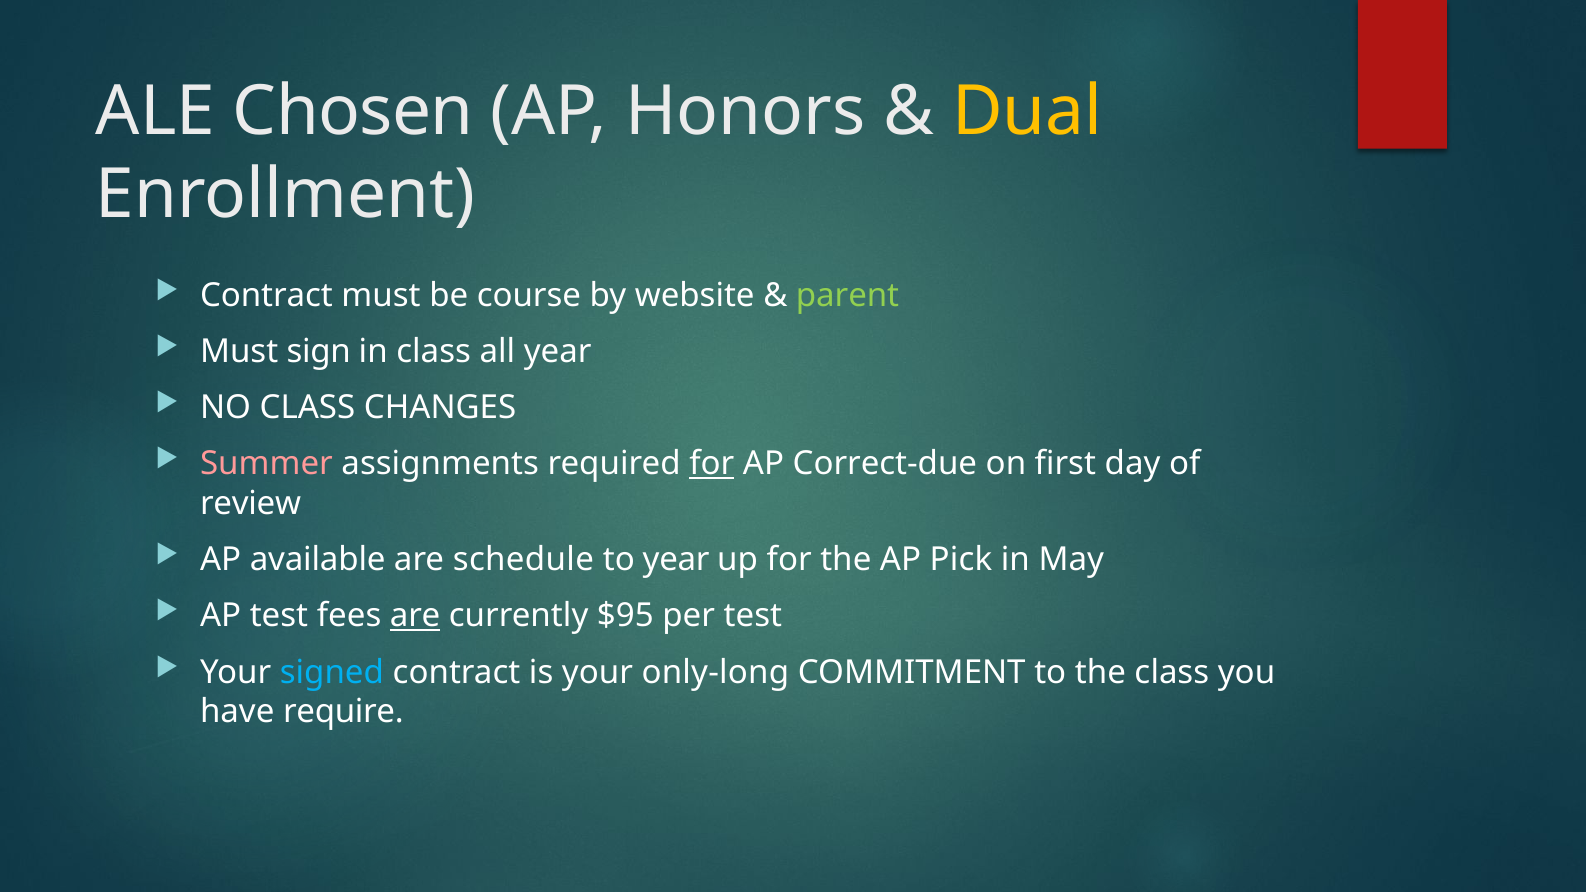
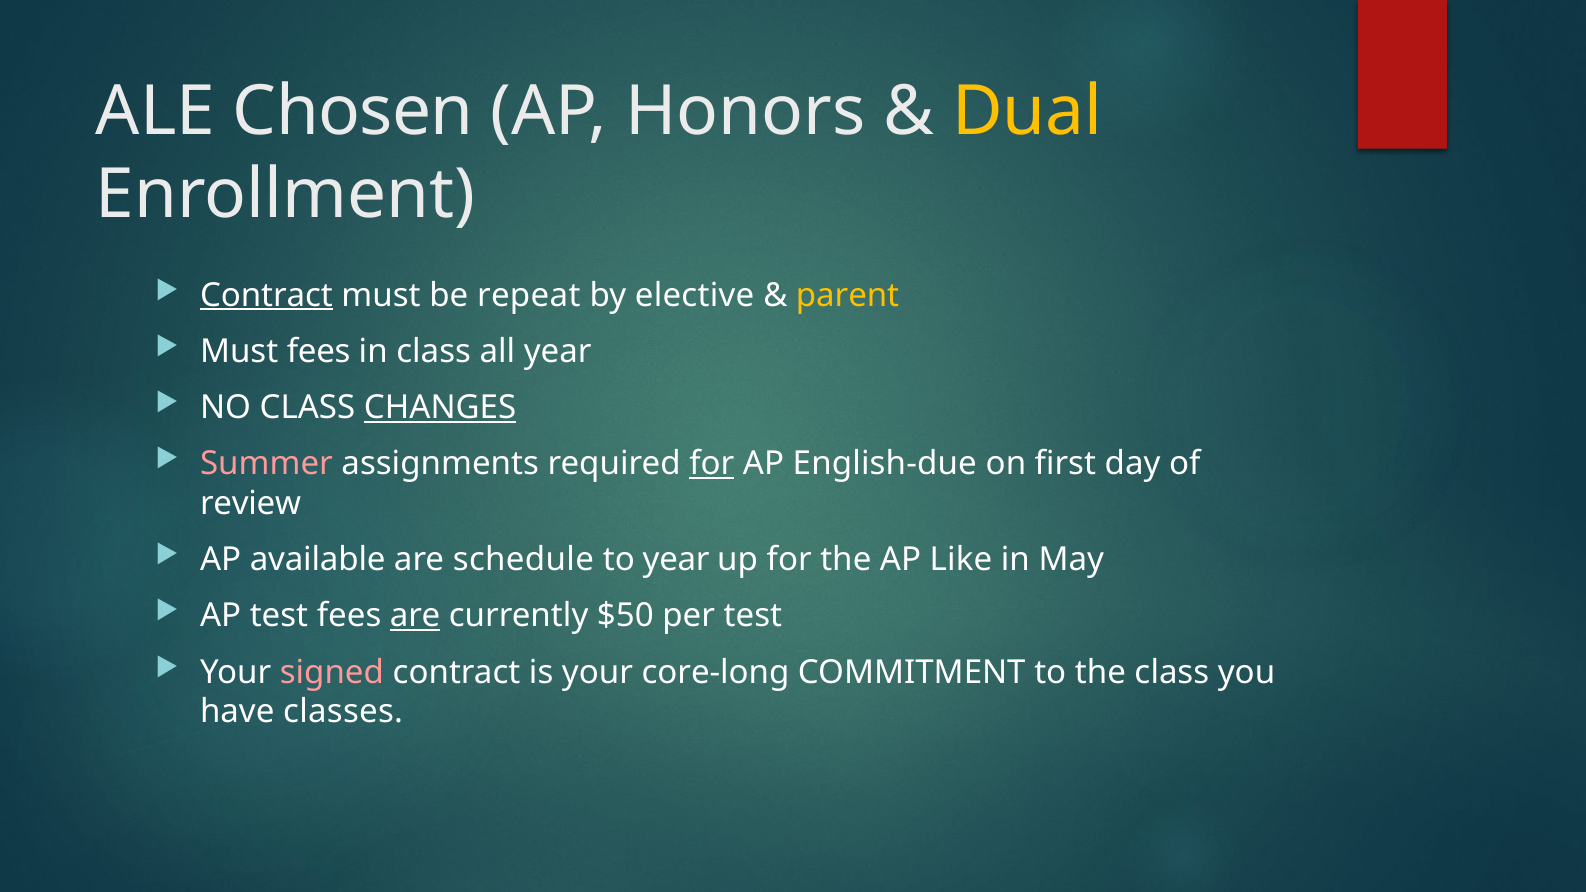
Contract underline: none -> present (266, 295)
course: course -> repeat (529, 295)
website: website -> elective (695, 295)
parent colour: light green -> yellow (848, 295)
Must sign: sign -> fees (319, 351)
CHANGES underline: none -> present (440, 408)
Correct-due: Correct-due -> English-due (885, 464)
Pick: Pick -> Like (961, 560)
$95: $95 -> $50 (625, 616)
signed colour: light blue -> pink (332, 672)
only-long: only-long -> core-long (716, 672)
require: require -> classes (343, 712)
